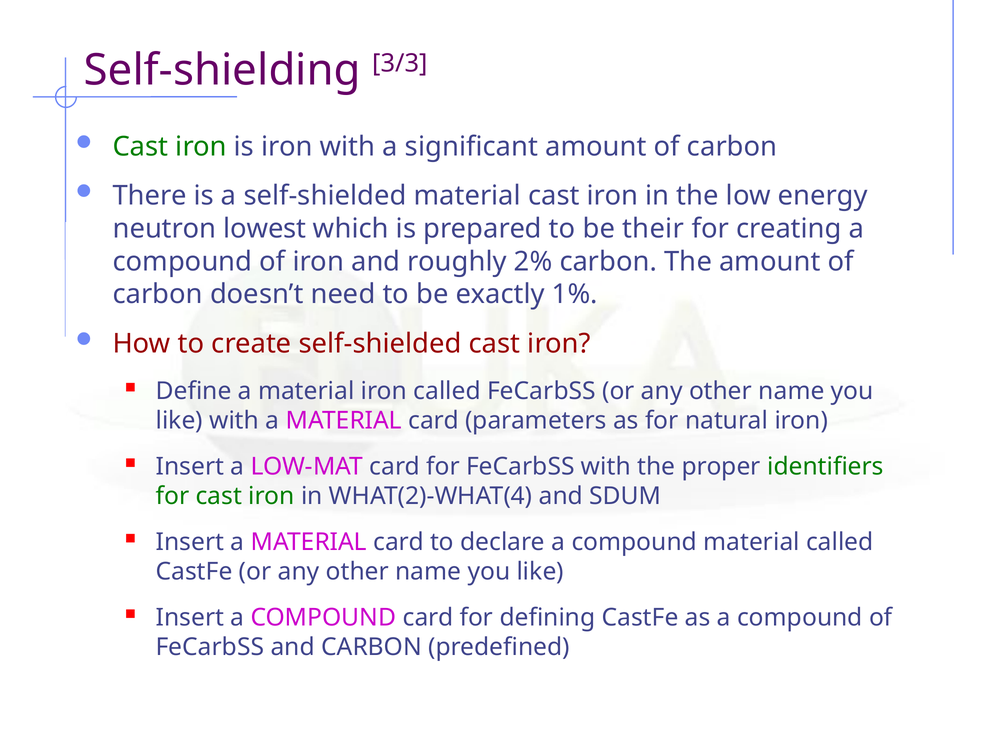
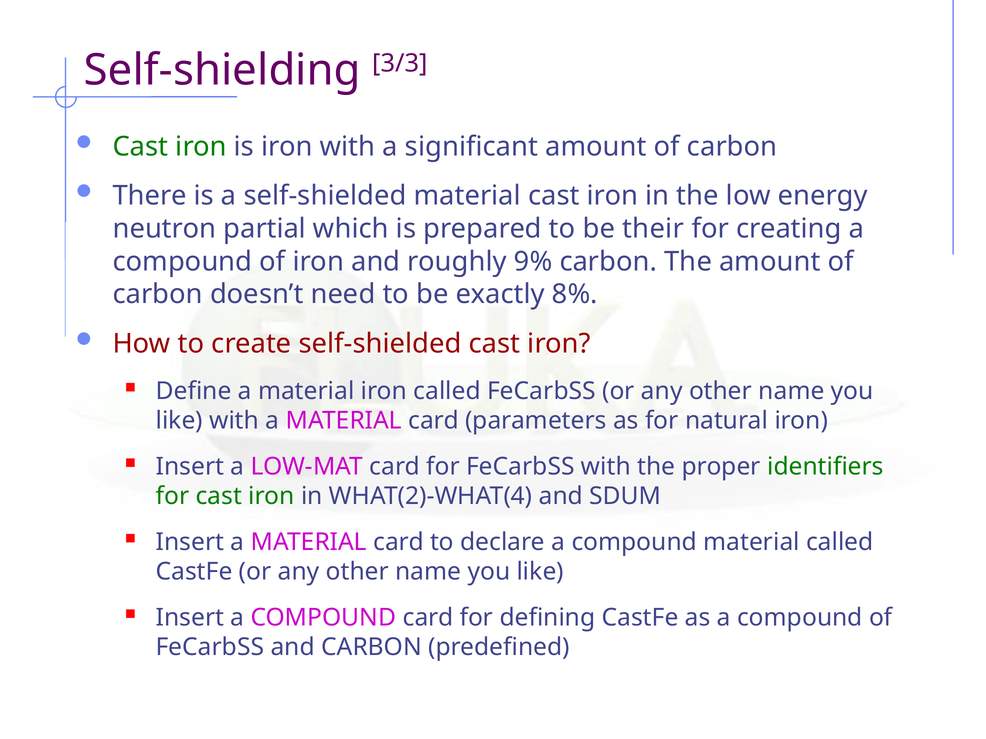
lowest: lowest -> partial (265, 229)
2%: 2% -> 9% (533, 262)
1%: 1% -> 8% (575, 295)
